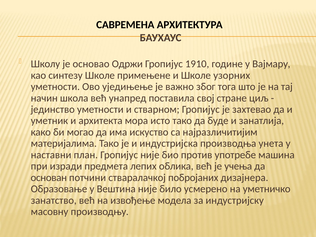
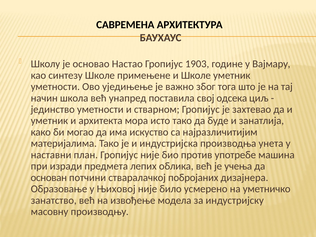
Одржи: Одржи -> Настао (127, 64)
1910: 1910 -> 1903 (197, 64)
Школе узорних: узорних -> уметник (232, 75)
стране: стране -> одсека (232, 98)
Вештина: Вештина -> Њиховој (116, 189)
